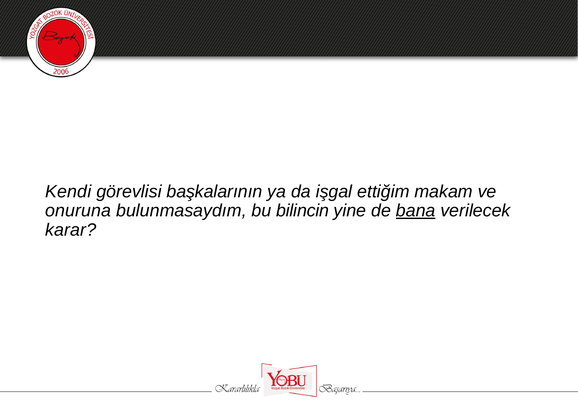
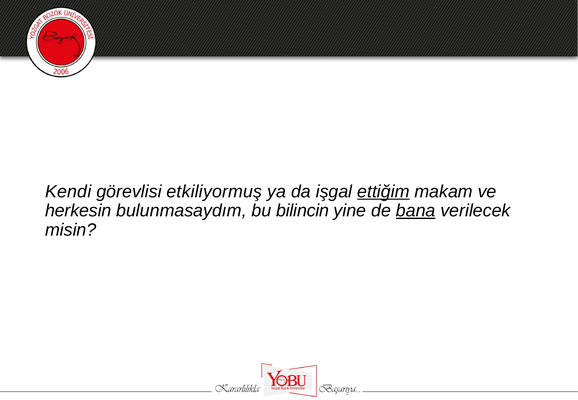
başkalarının: başkalarının -> etkiliyormuş (214, 192)
ettiğim underline: none -> present (383, 192)
onuruna: onuruna -> herkesin (78, 211)
karar: karar -> misin (71, 230)
